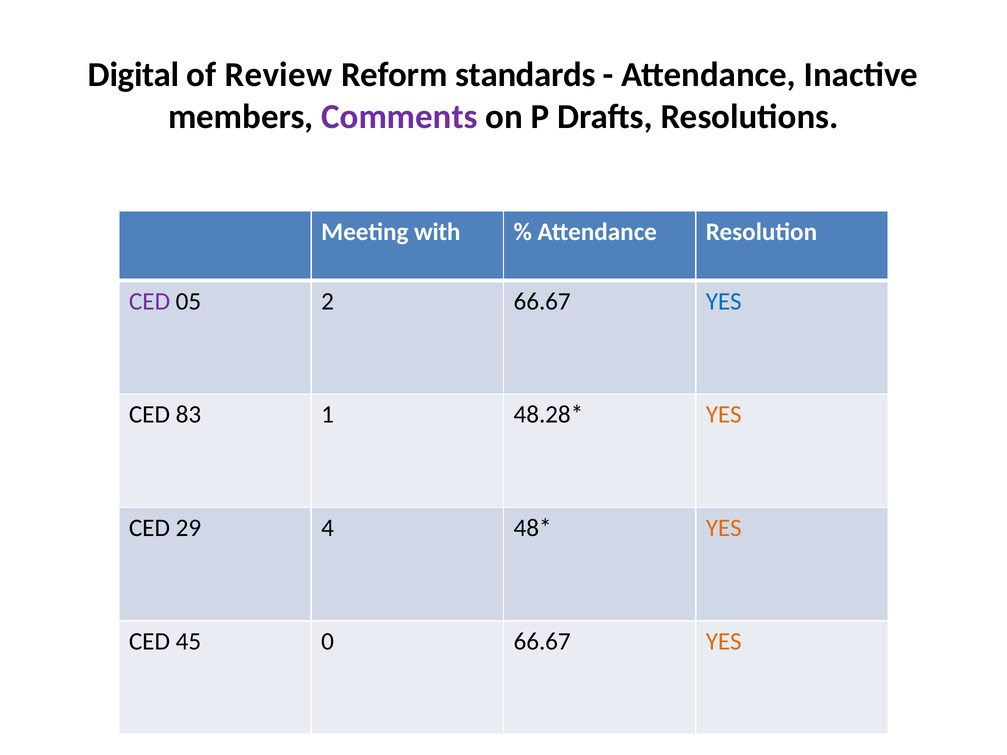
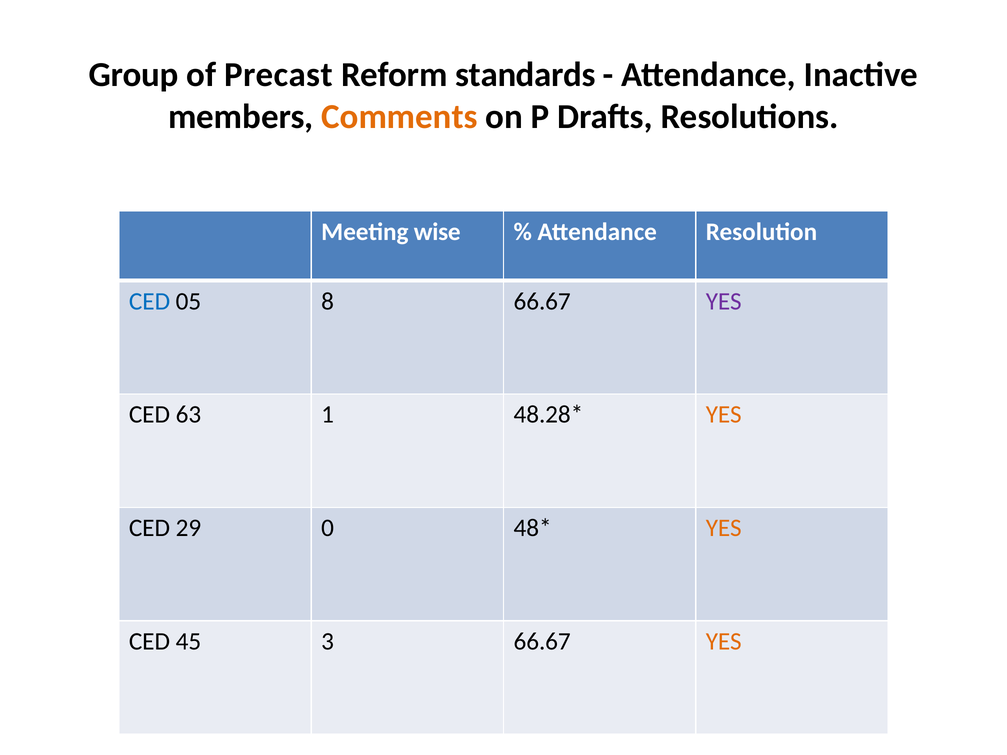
Digital: Digital -> Group (134, 75)
Review: Review -> Precast (279, 75)
Comments colour: purple -> orange (399, 117)
with: with -> wise (437, 232)
CED colour: purple -> blue (150, 301)
2: 2 -> 8 (328, 301)
YES colour: blue -> purple (724, 301)
83: 83 -> 63 (188, 415)
4: 4 -> 0 (328, 528)
0: 0 -> 3 (328, 642)
